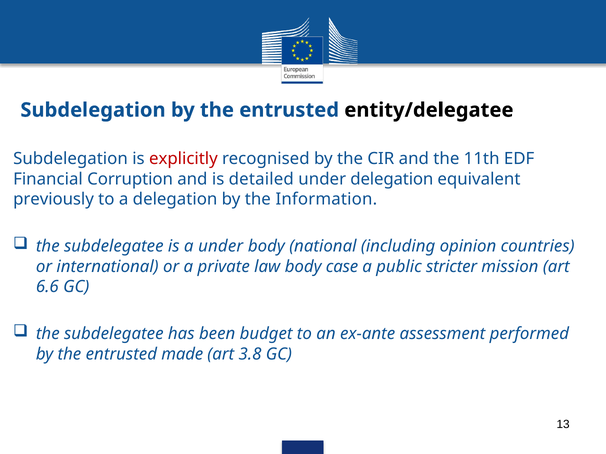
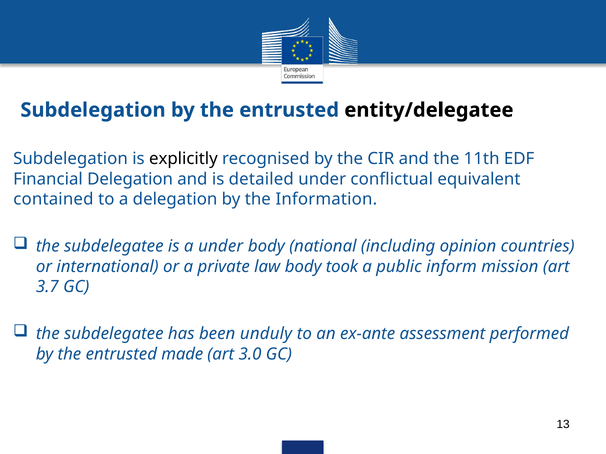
explicitly colour: red -> black (183, 159)
Financial Corruption: Corruption -> Delegation (130, 179)
under delegation: delegation -> conflictual (392, 179)
previously: previously -> contained (53, 200)
case: case -> took (342, 267)
stricter: stricter -> inform (452, 267)
6.6: 6.6 -> 3.7 (47, 287)
budget: budget -> unduly (266, 334)
3.8: 3.8 -> 3.0 (250, 354)
